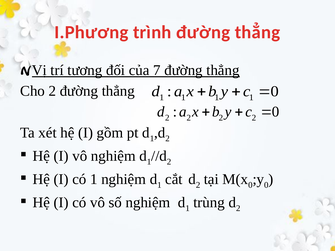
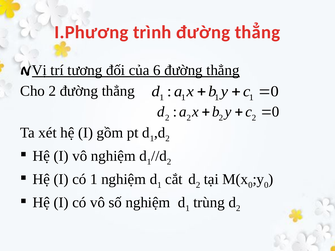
7: 7 -> 6 (157, 70)
